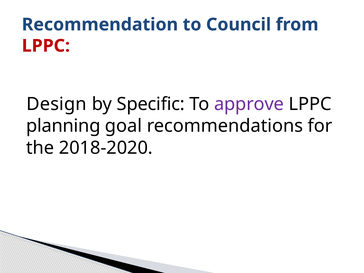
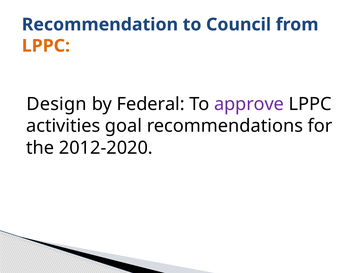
LPPC colour: red -> orange (46, 46)
Specific: Specific -> Federal (151, 104)
planning: planning -> activities (63, 126)
2018-2020: 2018-2020 -> 2012-2020 (106, 148)
